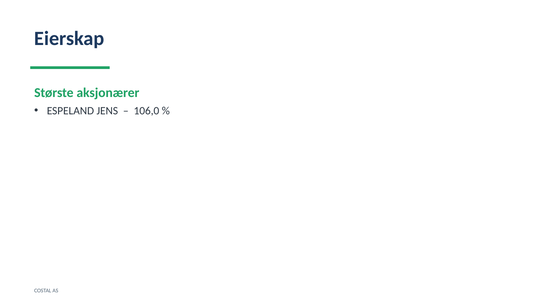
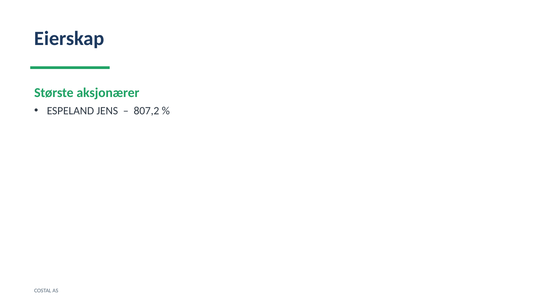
106,0: 106,0 -> 807,2 (146, 111)
